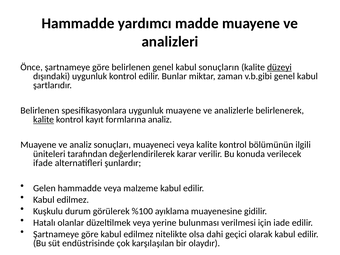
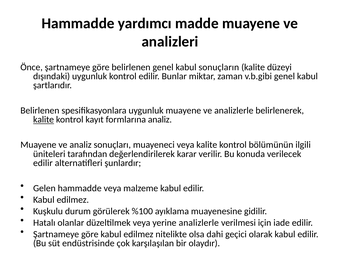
düzeyi underline: present -> none (279, 67)
ifade: ifade -> edilir (43, 163)
yerine bulunması: bulunması -> analizlerle (199, 223)
